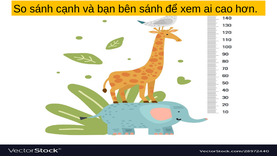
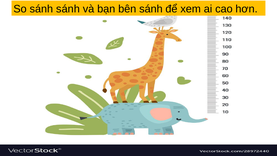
sánh cạnh: cạnh -> sánh (68, 9)
